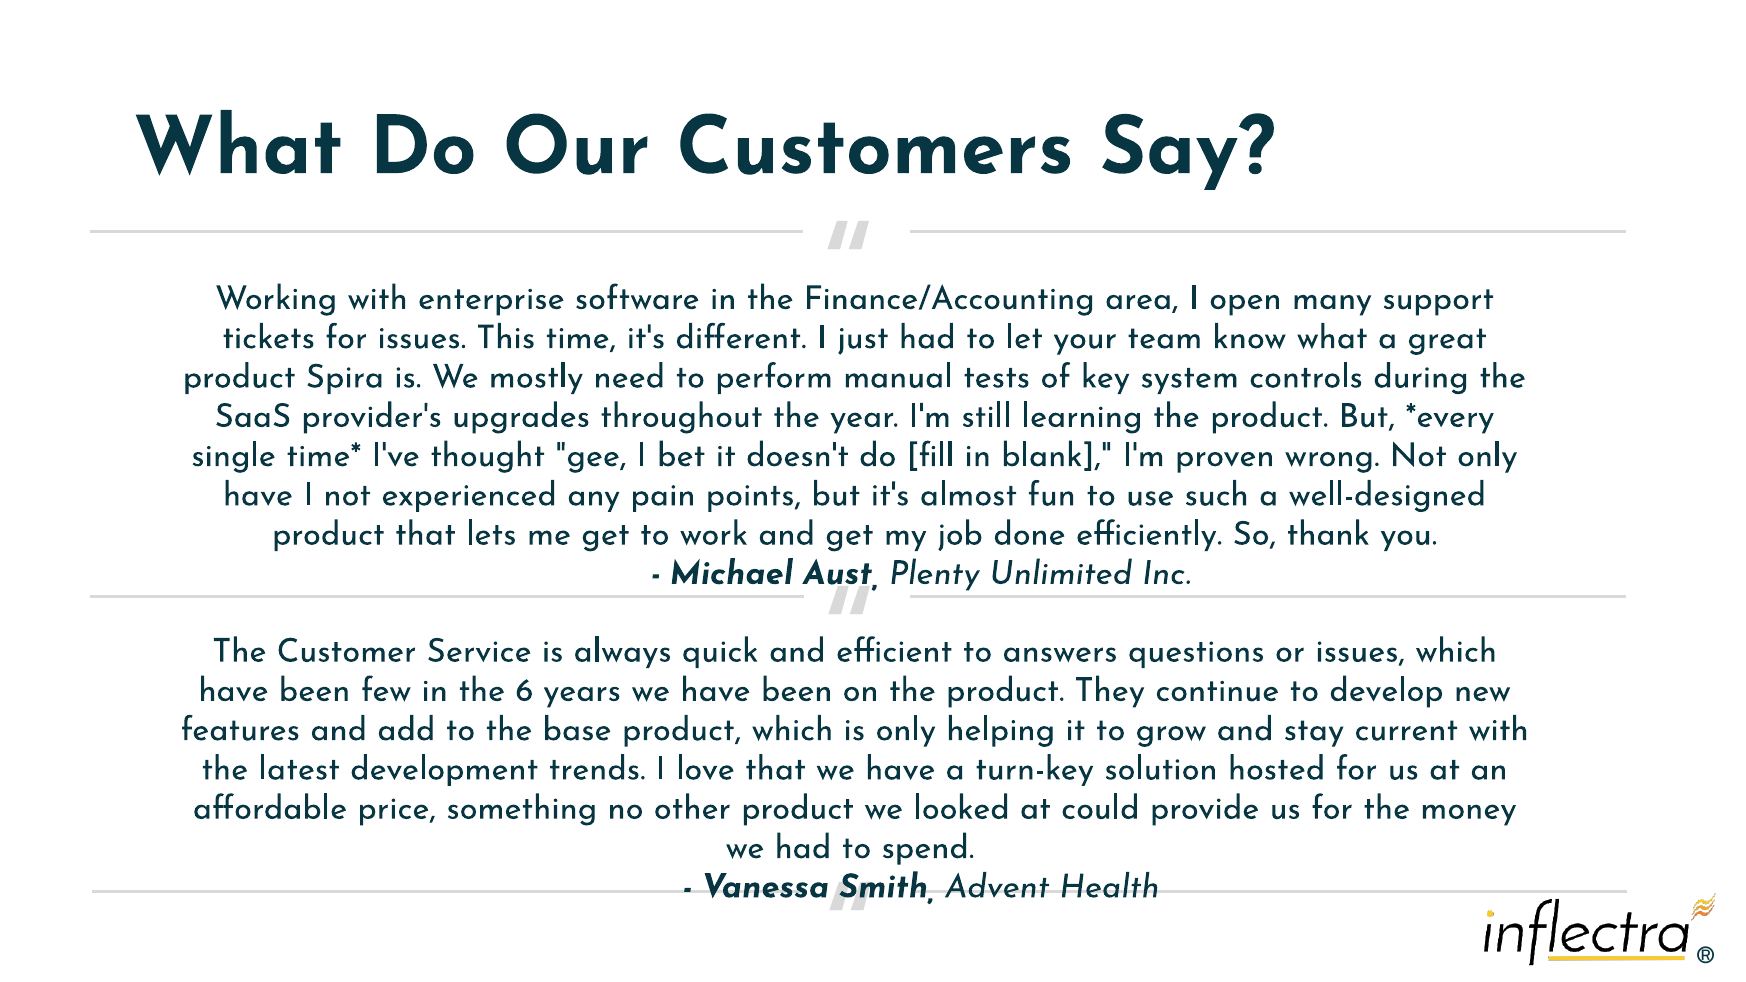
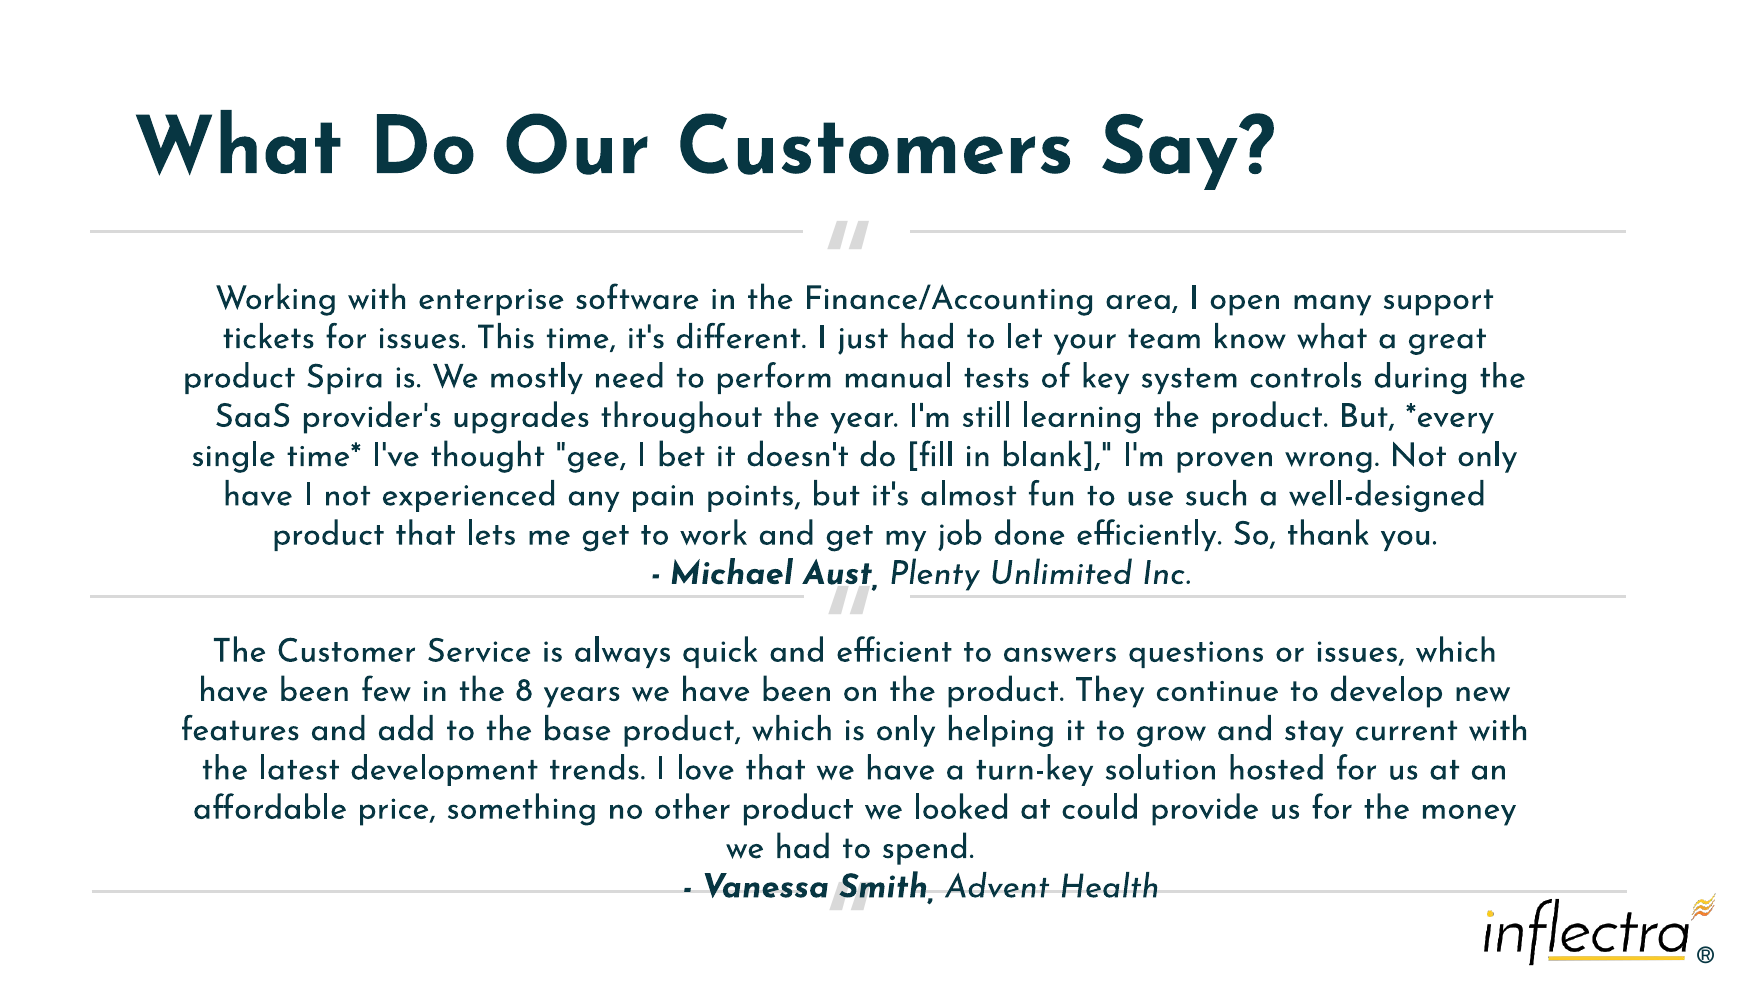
6: 6 -> 8 (524, 690)
